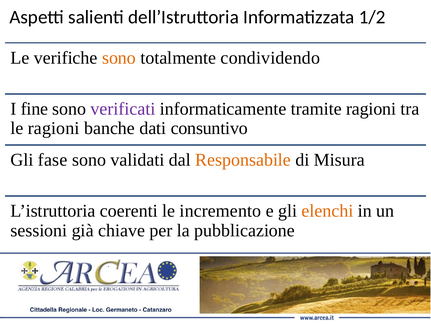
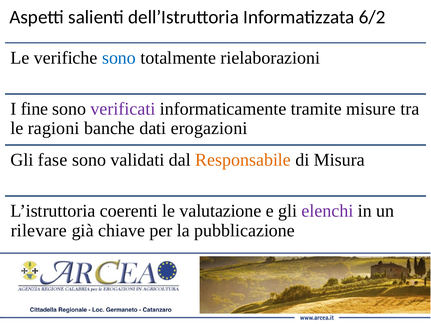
1/2: 1/2 -> 6/2 (372, 17)
sono colour: orange -> blue (119, 58)
condividendo: condividendo -> rielaborazioni (270, 58)
tramite ragioni: ragioni -> misure (371, 109)
consuntivo: consuntivo -> erogazioni (209, 128)
incremento: incremento -> valutazione (220, 211)
elenchi colour: orange -> purple (327, 211)
sessioni: sessioni -> rilevare (39, 230)
